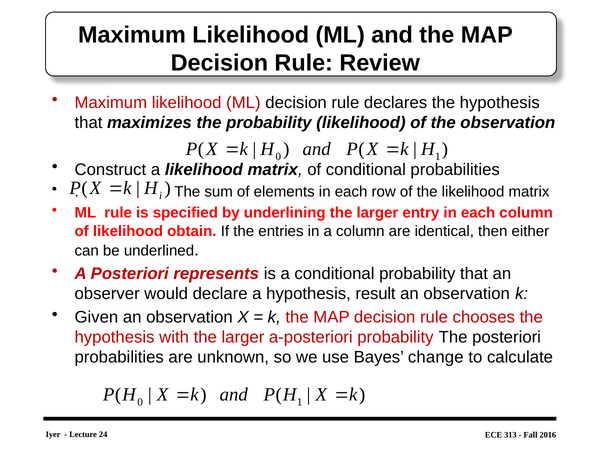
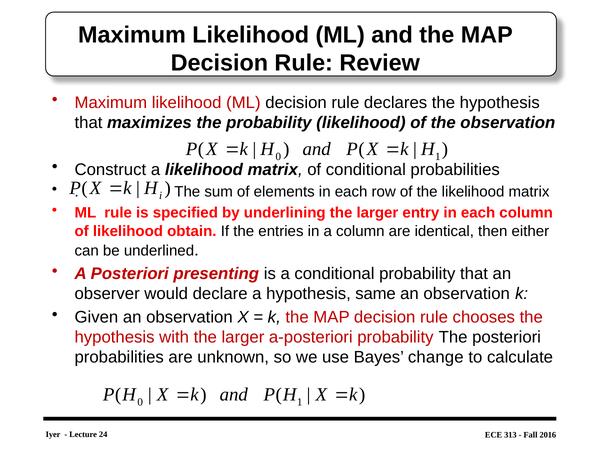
represents: represents -> presenting (216, 273)
result: result -> same (376, 293)
